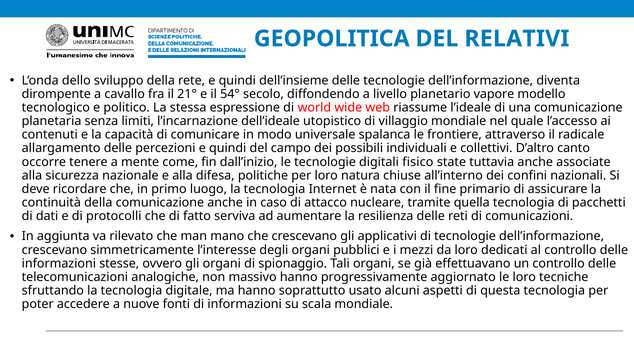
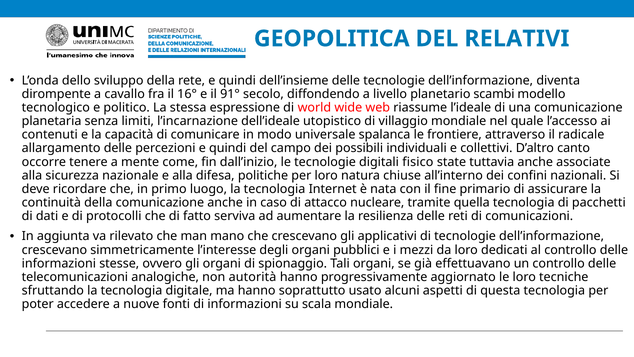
21°: 21° -> 16° (187, 94)
54°: 54° -> 91° (230, 94)
vapore: vapore -> scambi (494, 94)
massivo: massivo -> autorità (253, 277)
